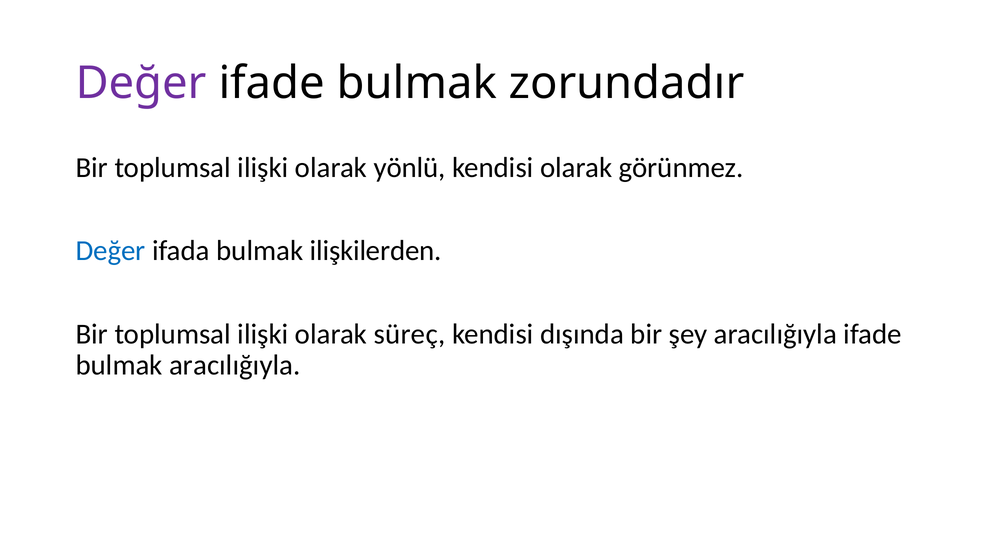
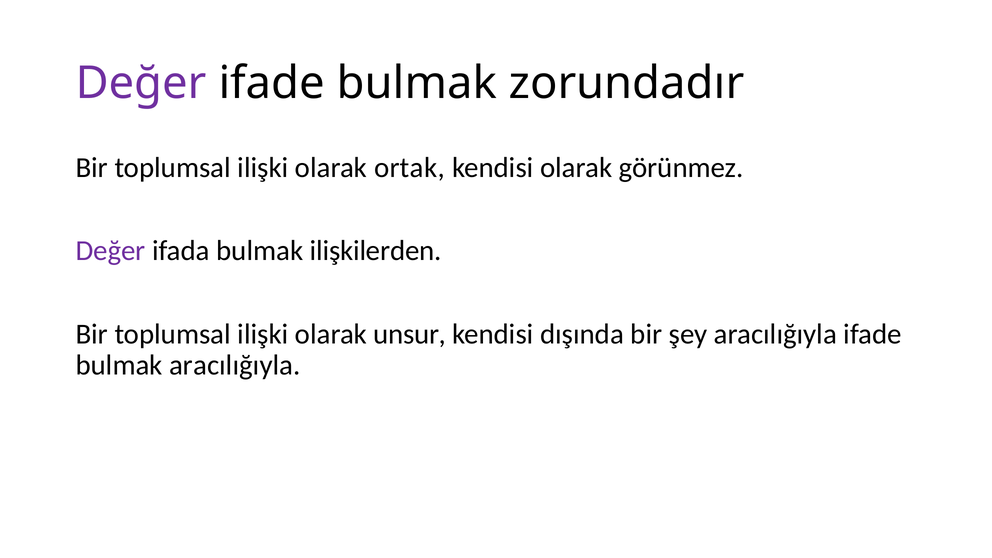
yönlü: yönlü -> ortak (409, 168)
Değer colour: blue -> purple (111, 251)
süreç: süreç -> unsur (410, 334)
